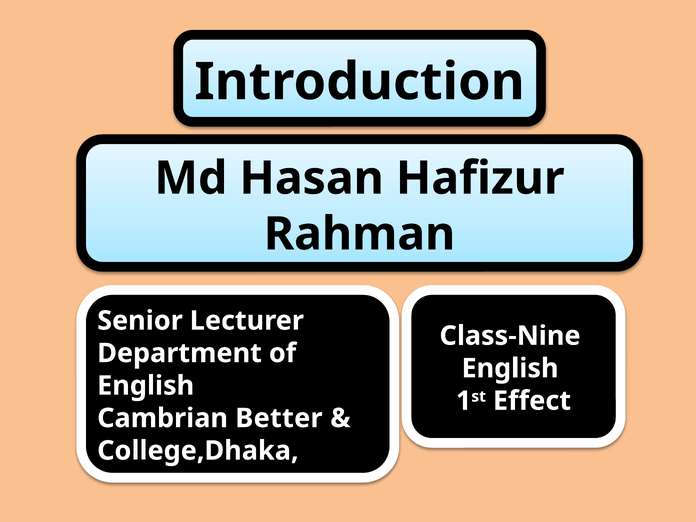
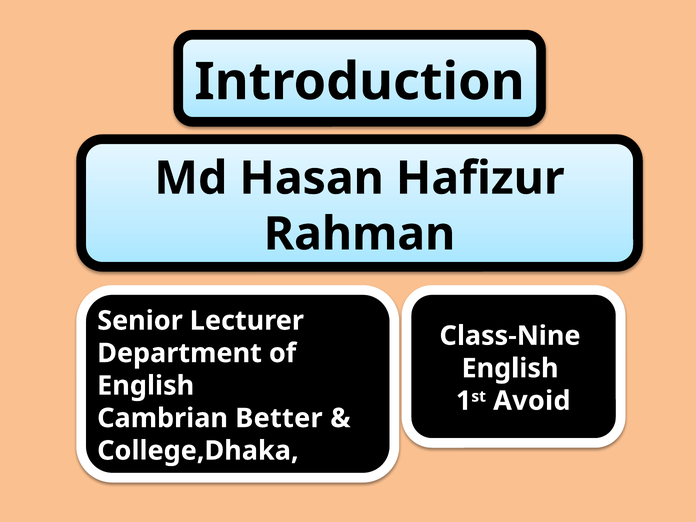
Effect: Effect -> Avoid (532, 401)
